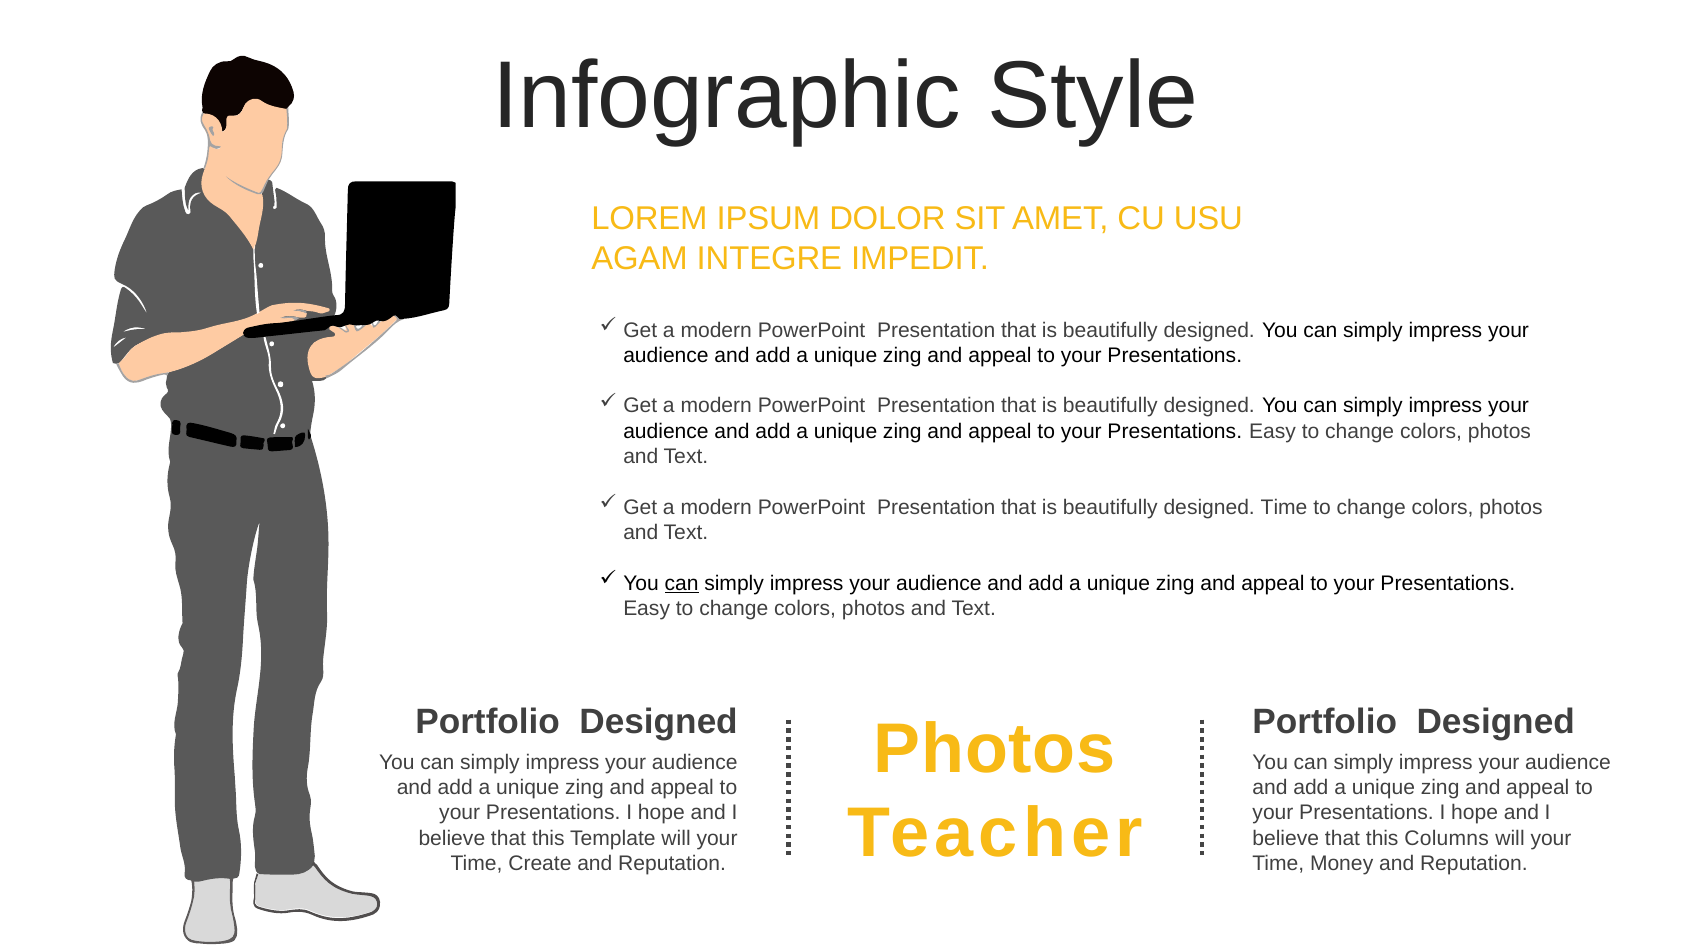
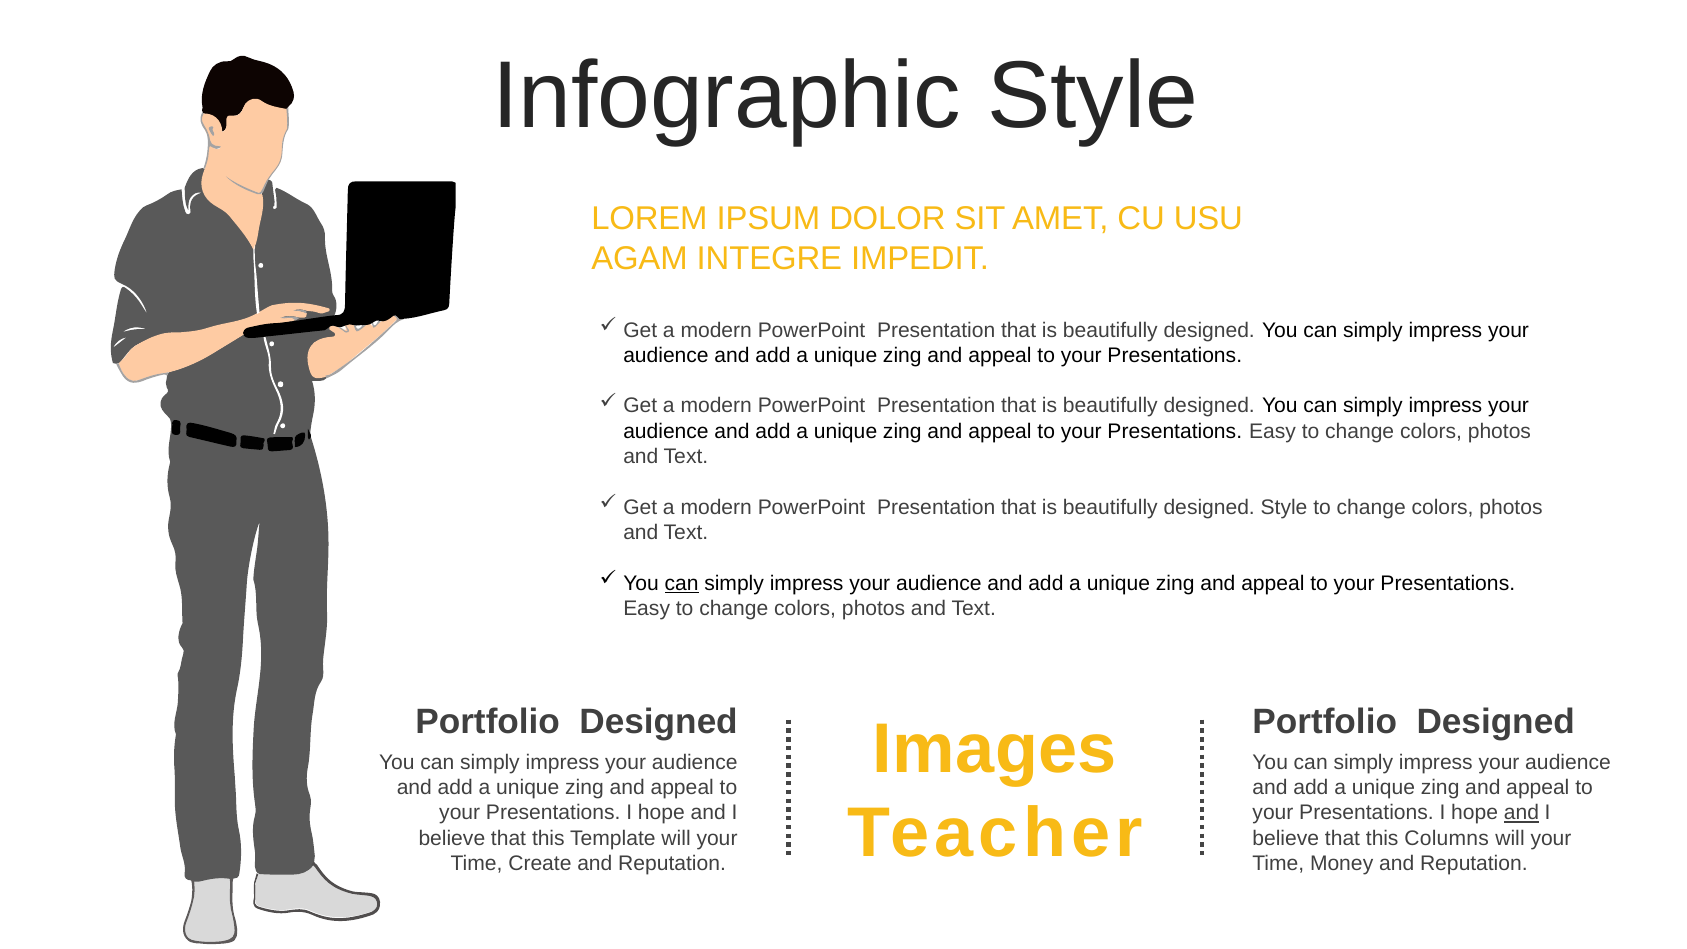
designed Time: Time -> Style (1284, 507)
Photos: Photos -> Images (995, 749)
and underline: none -> present (1521, 813)
